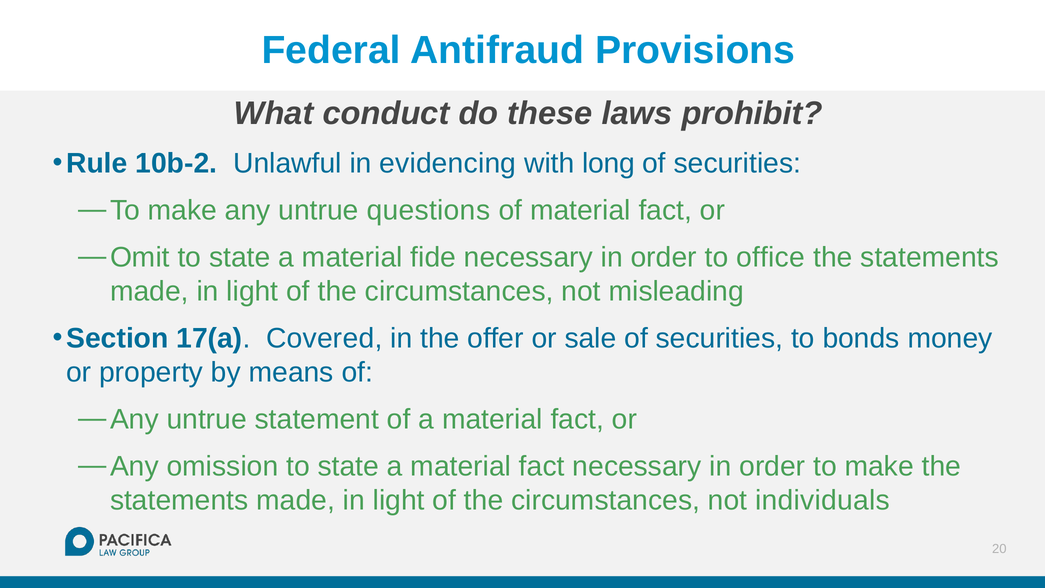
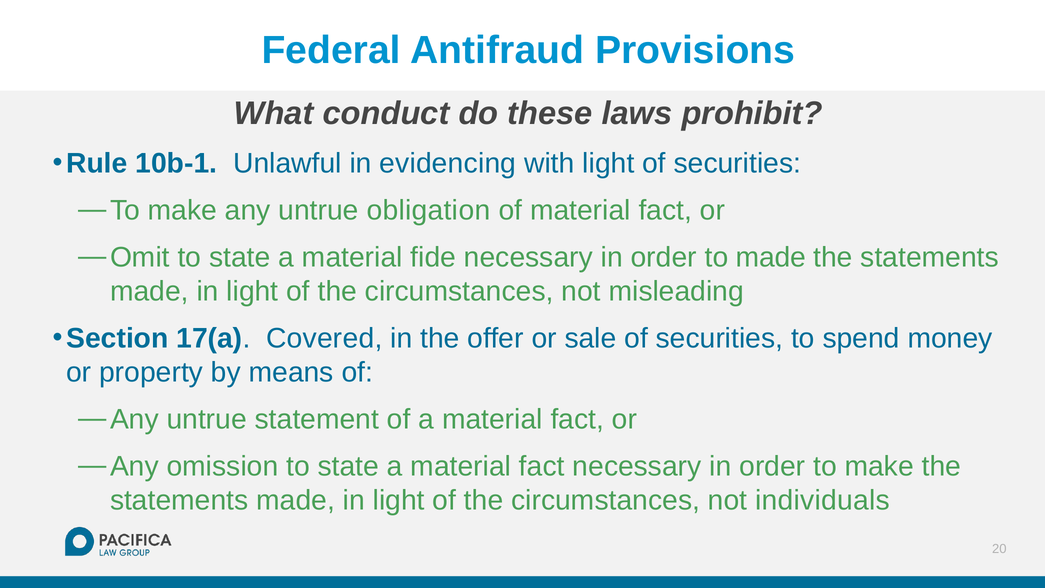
10b-2: 10b-2 -> 10b-1 (176, 163)
with long: long -> light (608, 163)
questions: questions -> obligation (428, 210)
to office: office -> made (771, 257)
bonds: bonds -> spend (861, 338)
